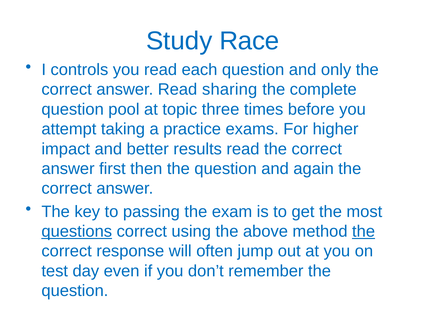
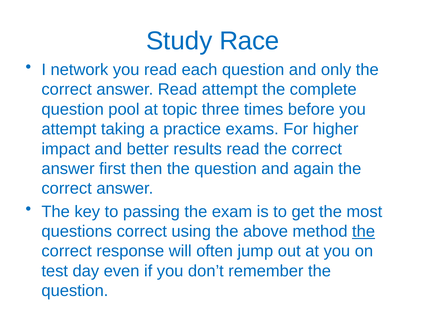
controls: controls -> network (79, 70)
Read sharing: sharing -> attempt (230, 90)
questions underline: present -> none (77, 232)
